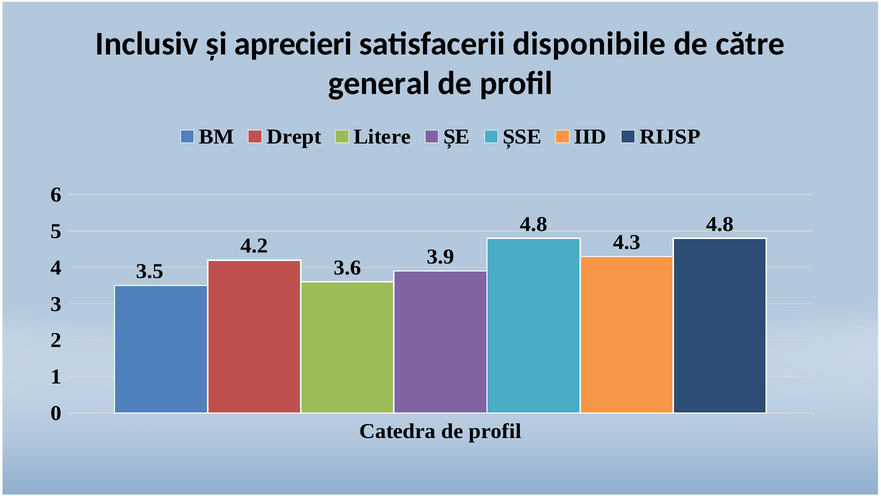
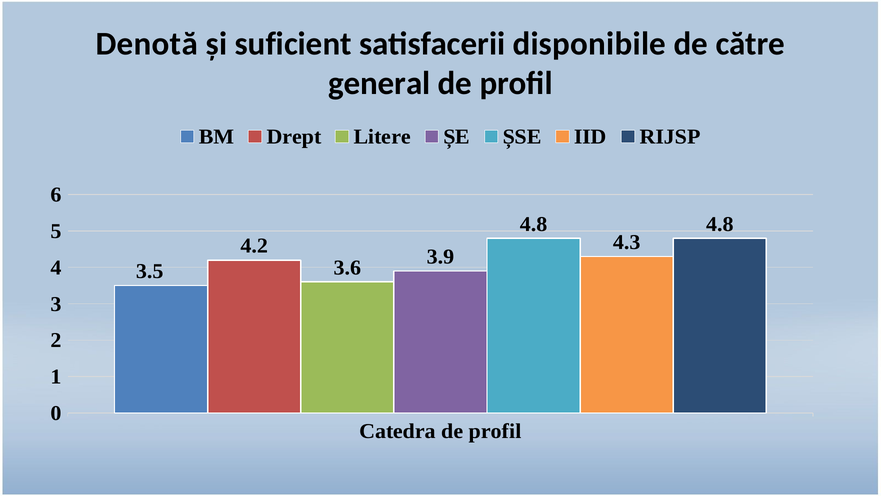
Inclusiv: Inclusiv -> Denotă (147, 44)
aprecieri: aprecieri -> suficient (293, 44)
